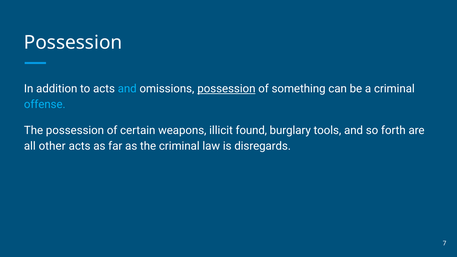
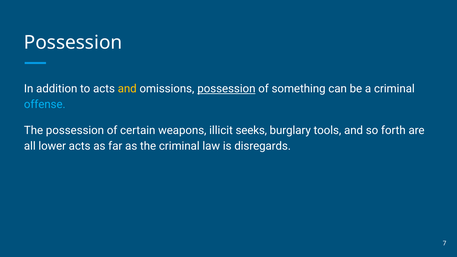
and colour: light blue -> yellow (127, 89)
found: found -> seeks (251, 130)
other: other -> lower (52, 146)
